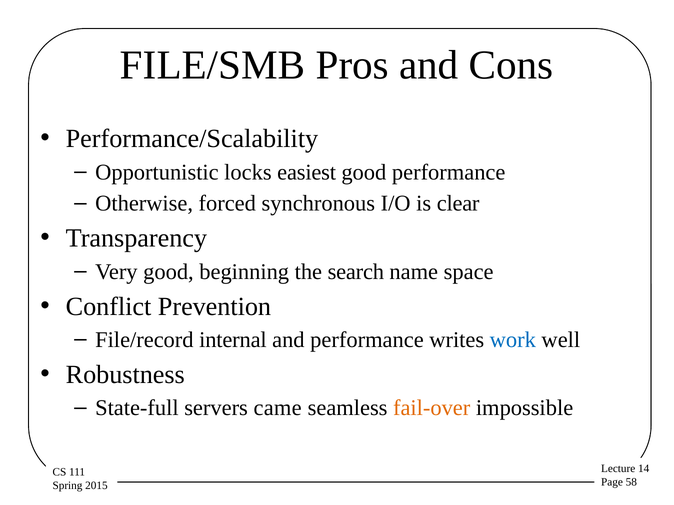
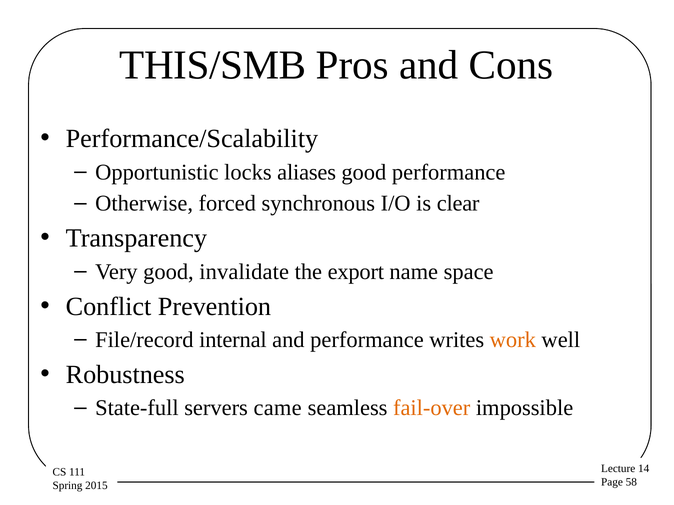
FILE/SMB: FILE/SMB -> THIS/SMB (213, 65)
easiest: easiest -> aliases (307, 172)
beginning: beginning -> invalidate (244, 272)
search: search -> export (356, 272)
work colour: blue -> orange (513, 340)
